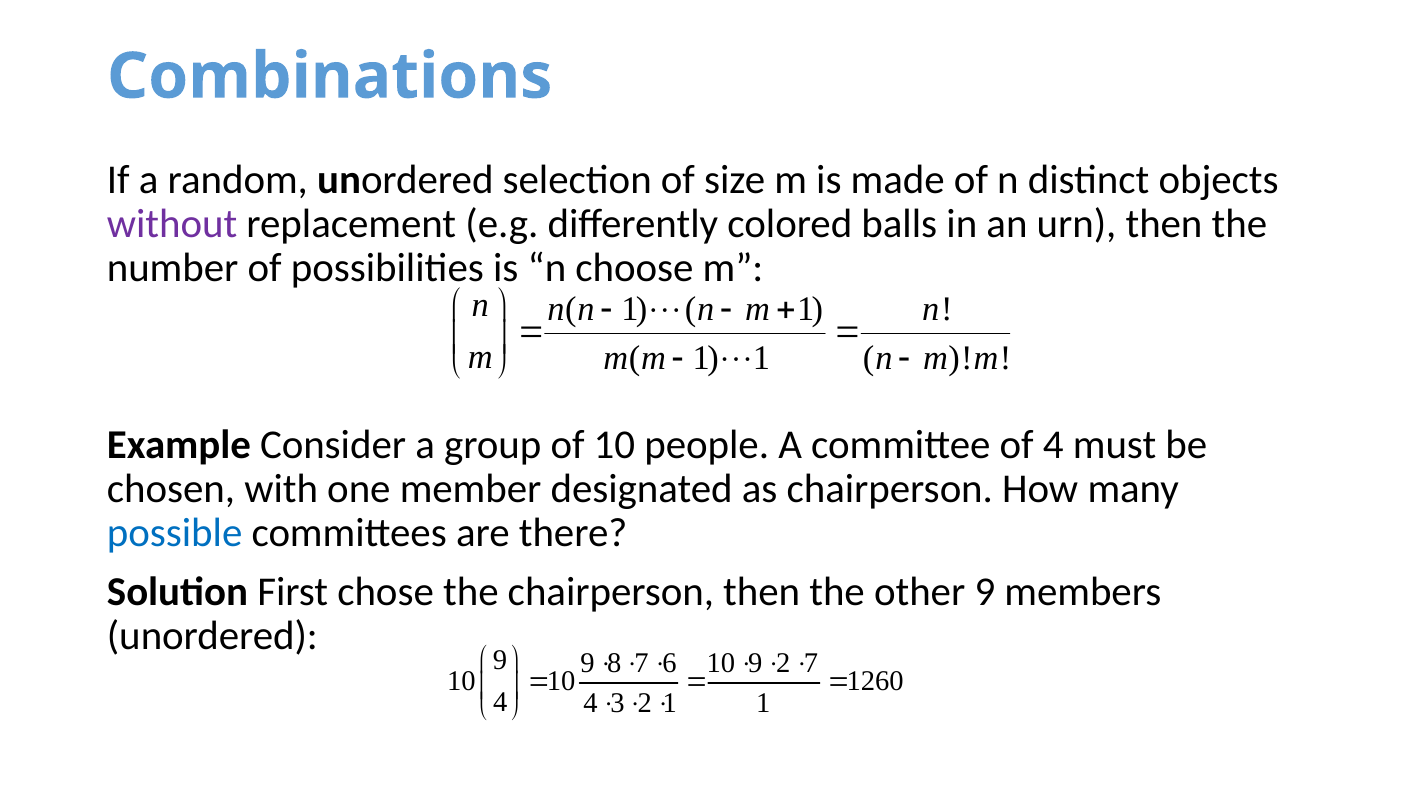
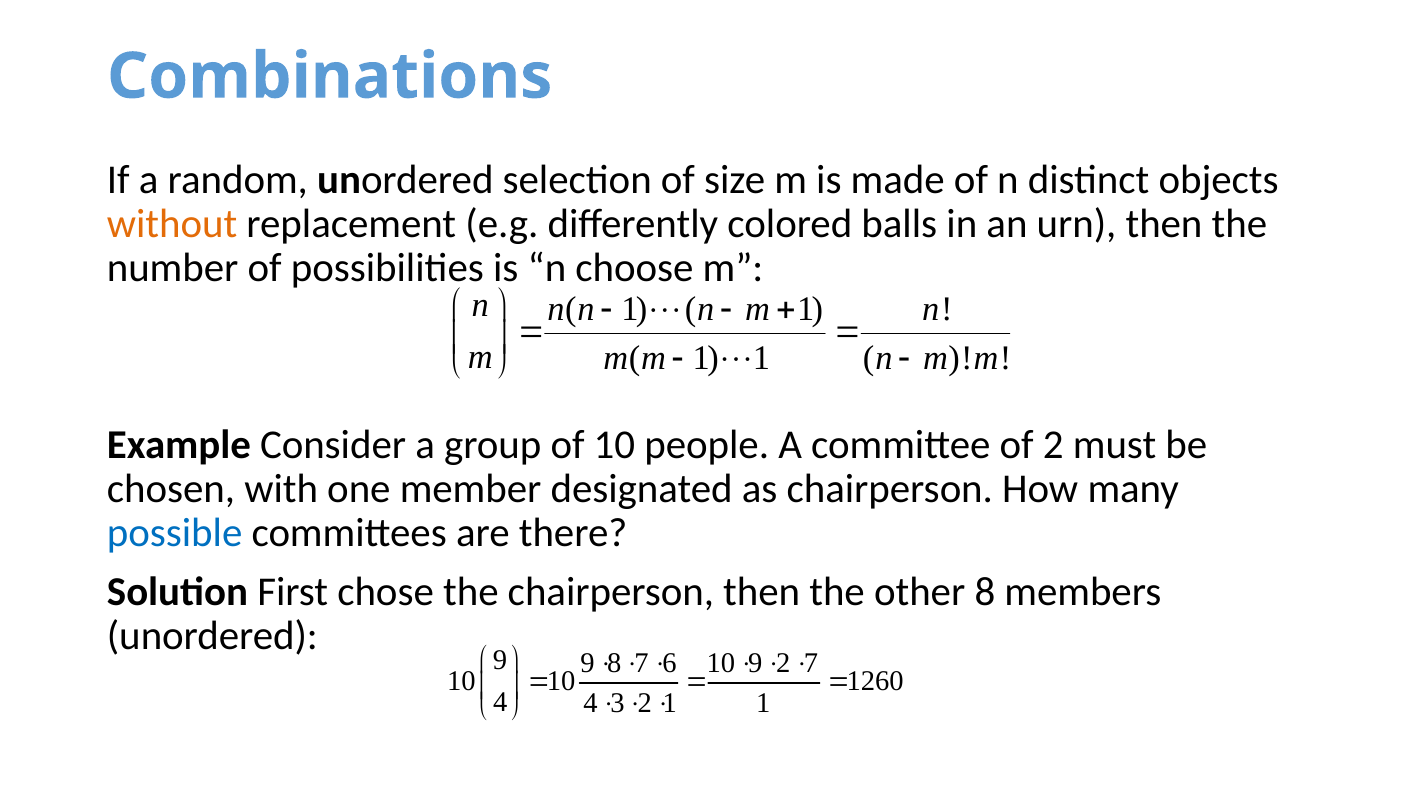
without colour: purple -> orange (172, 224)
of 4: 4 -> 2 (1053, 445)
other 9: 9 -> 8 (985, 592)
